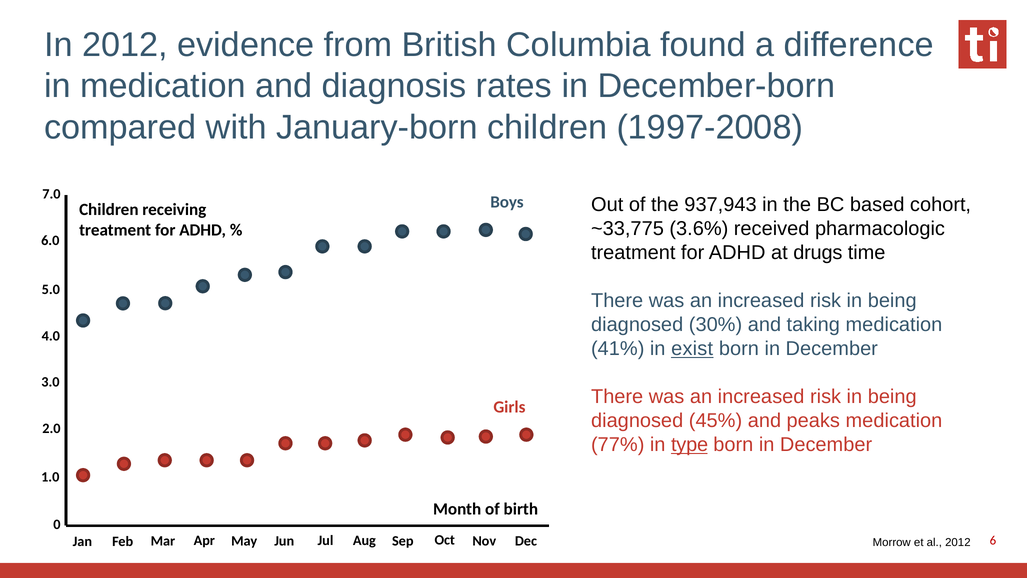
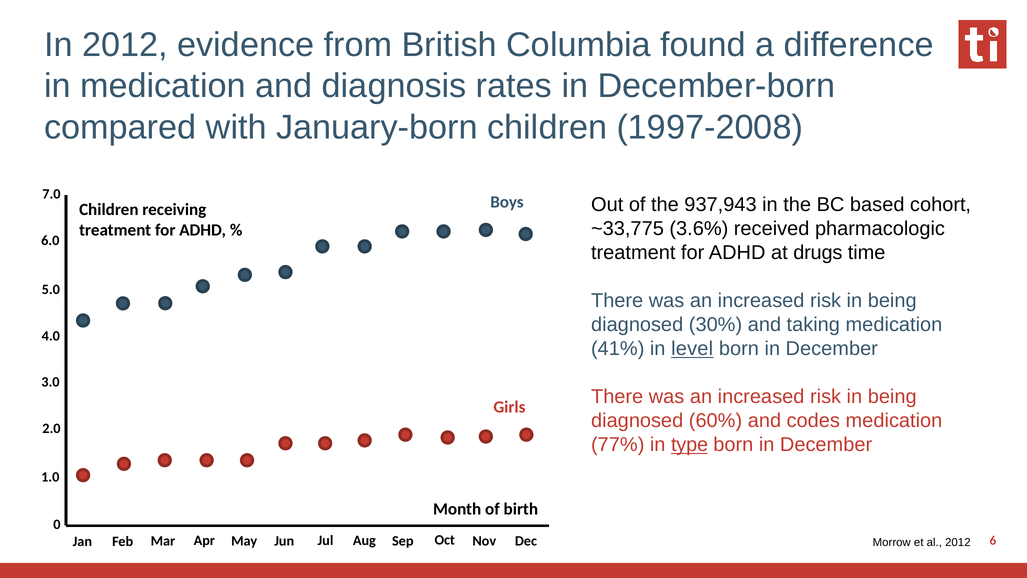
exist: exist -> level (692, 348)
45%: 45% -> 60% (716, 420)
peaks: peaks -> codes (813, 420)
